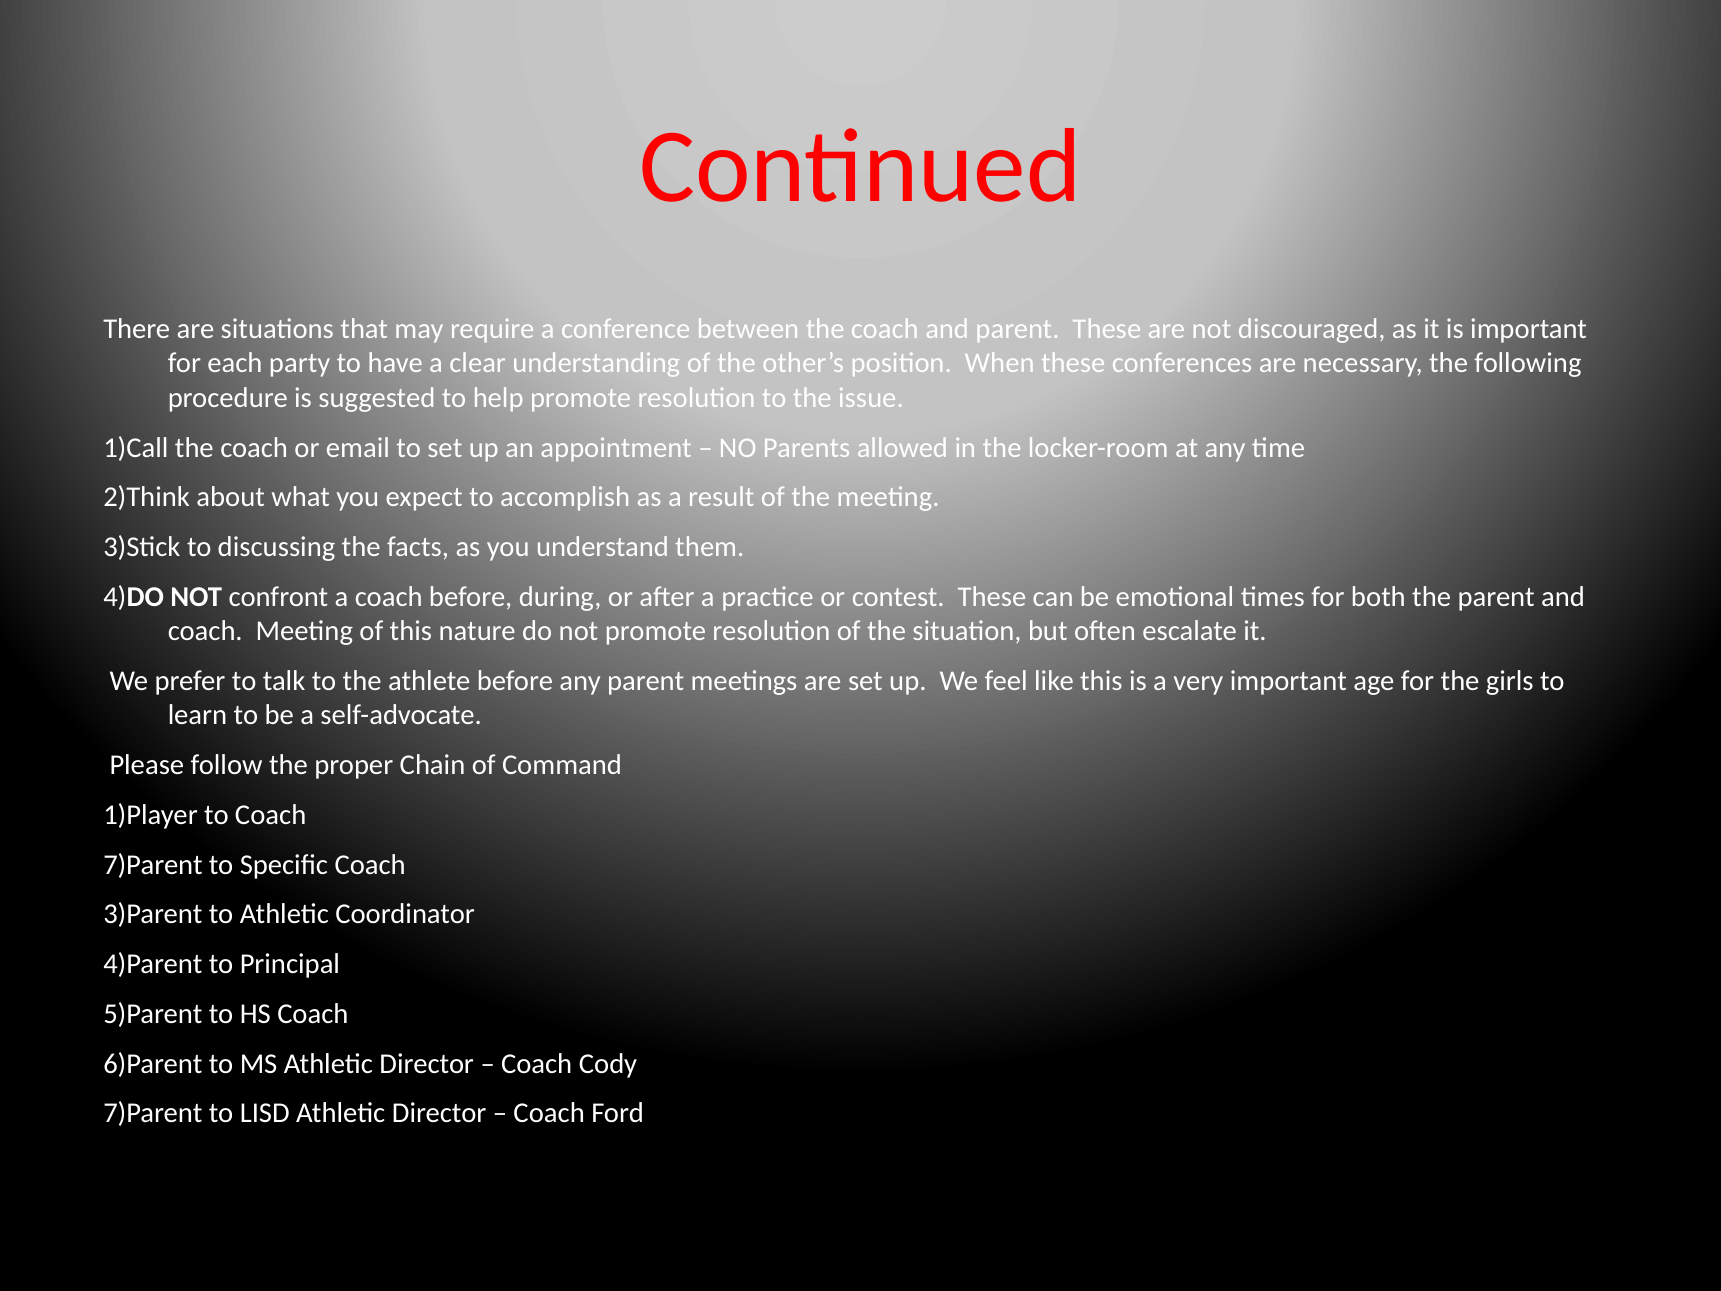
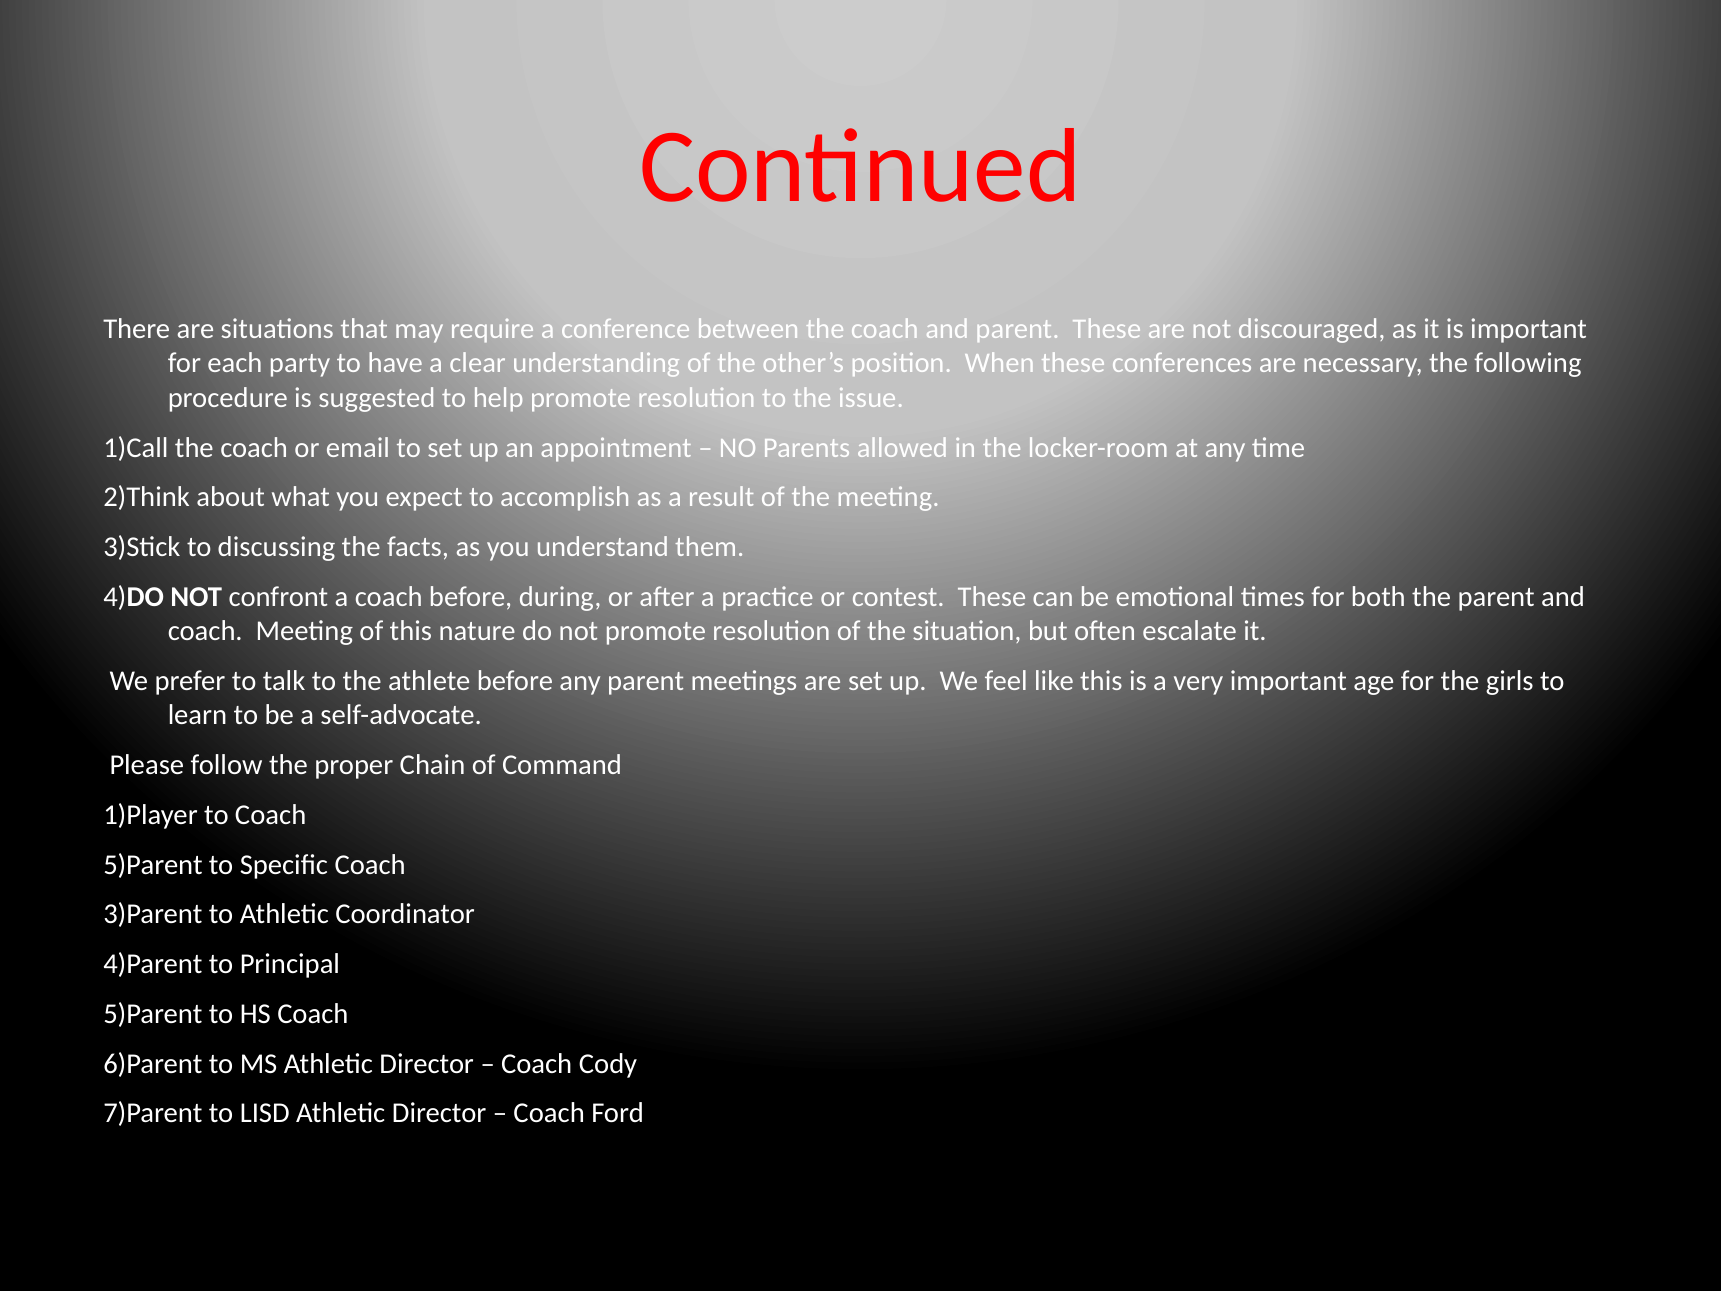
7)Parent: 7)Parent -> 5)Parent (153, 865)
